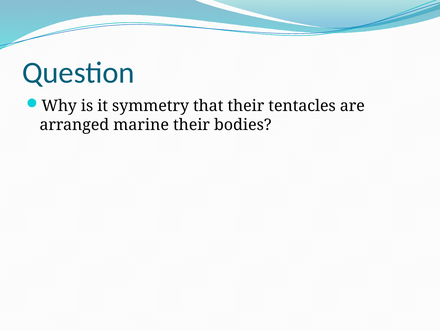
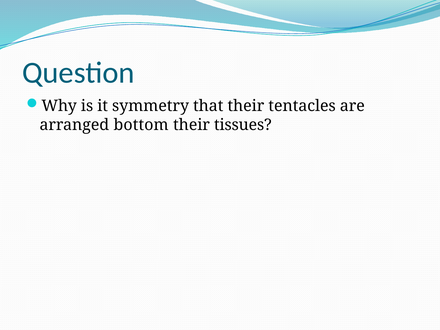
marine: marine -> bottom (141, 125)
bodies: bodies -> tissues (243, 125)
